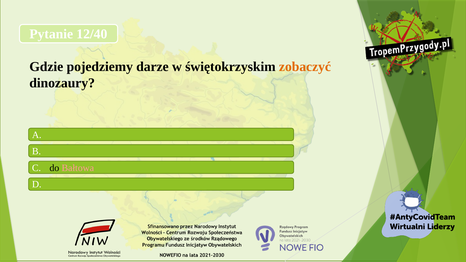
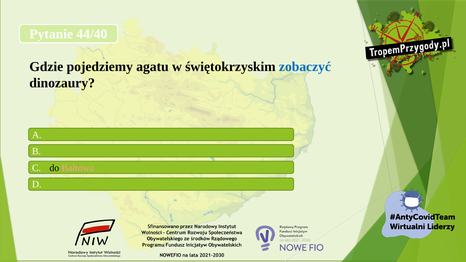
12/40: 12/40 -> 44/40 (92, 34)
darze: darze -> agatu (152, 67)
zobaczyć colour: orange -> blue (305, 67)
